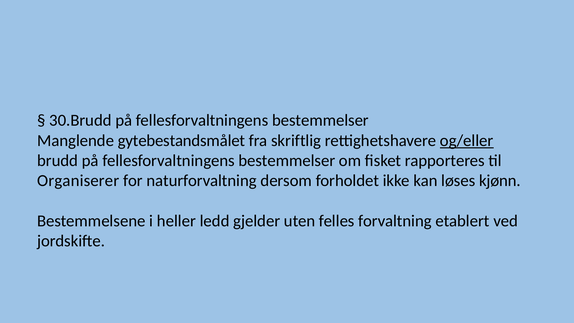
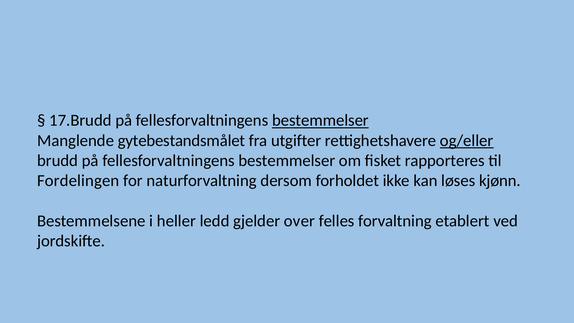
30.Brudd: 30.Brudd -> 17.Brudd (80, 120)
bestemmelser underline: none -> present (320, 120)
skriftlig: skriftlig -> utgifter (296, 141)
Organiserer: Organiserer -> Fordelingen (78, 181)
uten: uten -> over (300, 221)
